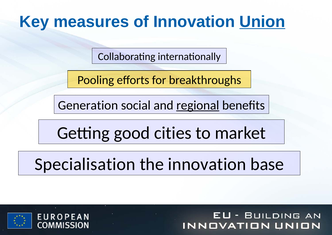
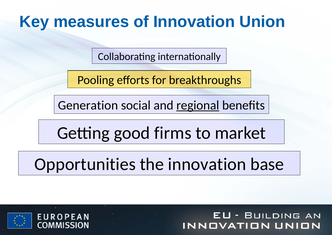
Union underline: present -> none (262, 22)
cities: cities -> firms (173, 133)
Specialisation: Specialisation -> Opportunities (85, 164)
